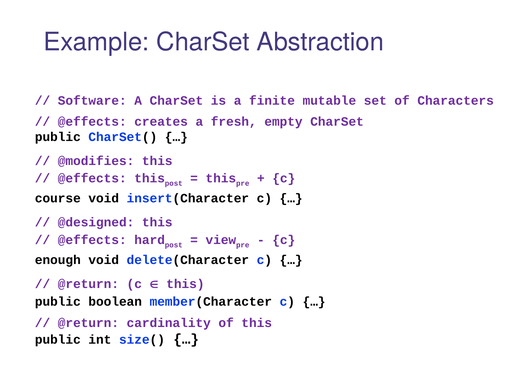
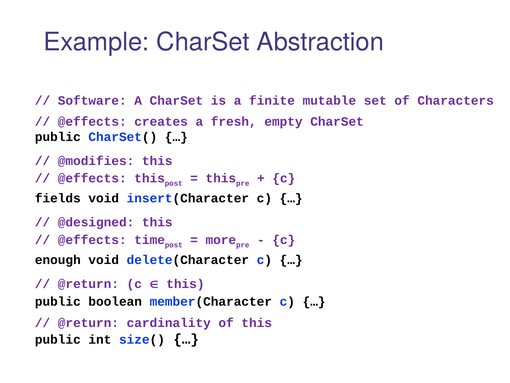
course: course -> fields (58, 198)
hard: hard -> time (150, 240)
view: view -> more (221, 240)
